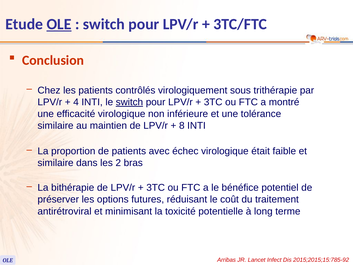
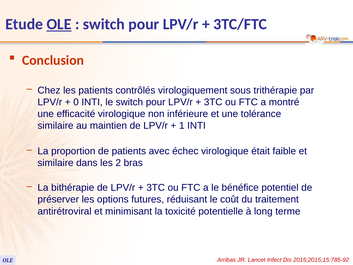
4: 4 -> 0 (76, 102)
switch underline: present -> none (129, 102)
8: 8 -> 1 (182, 126)
